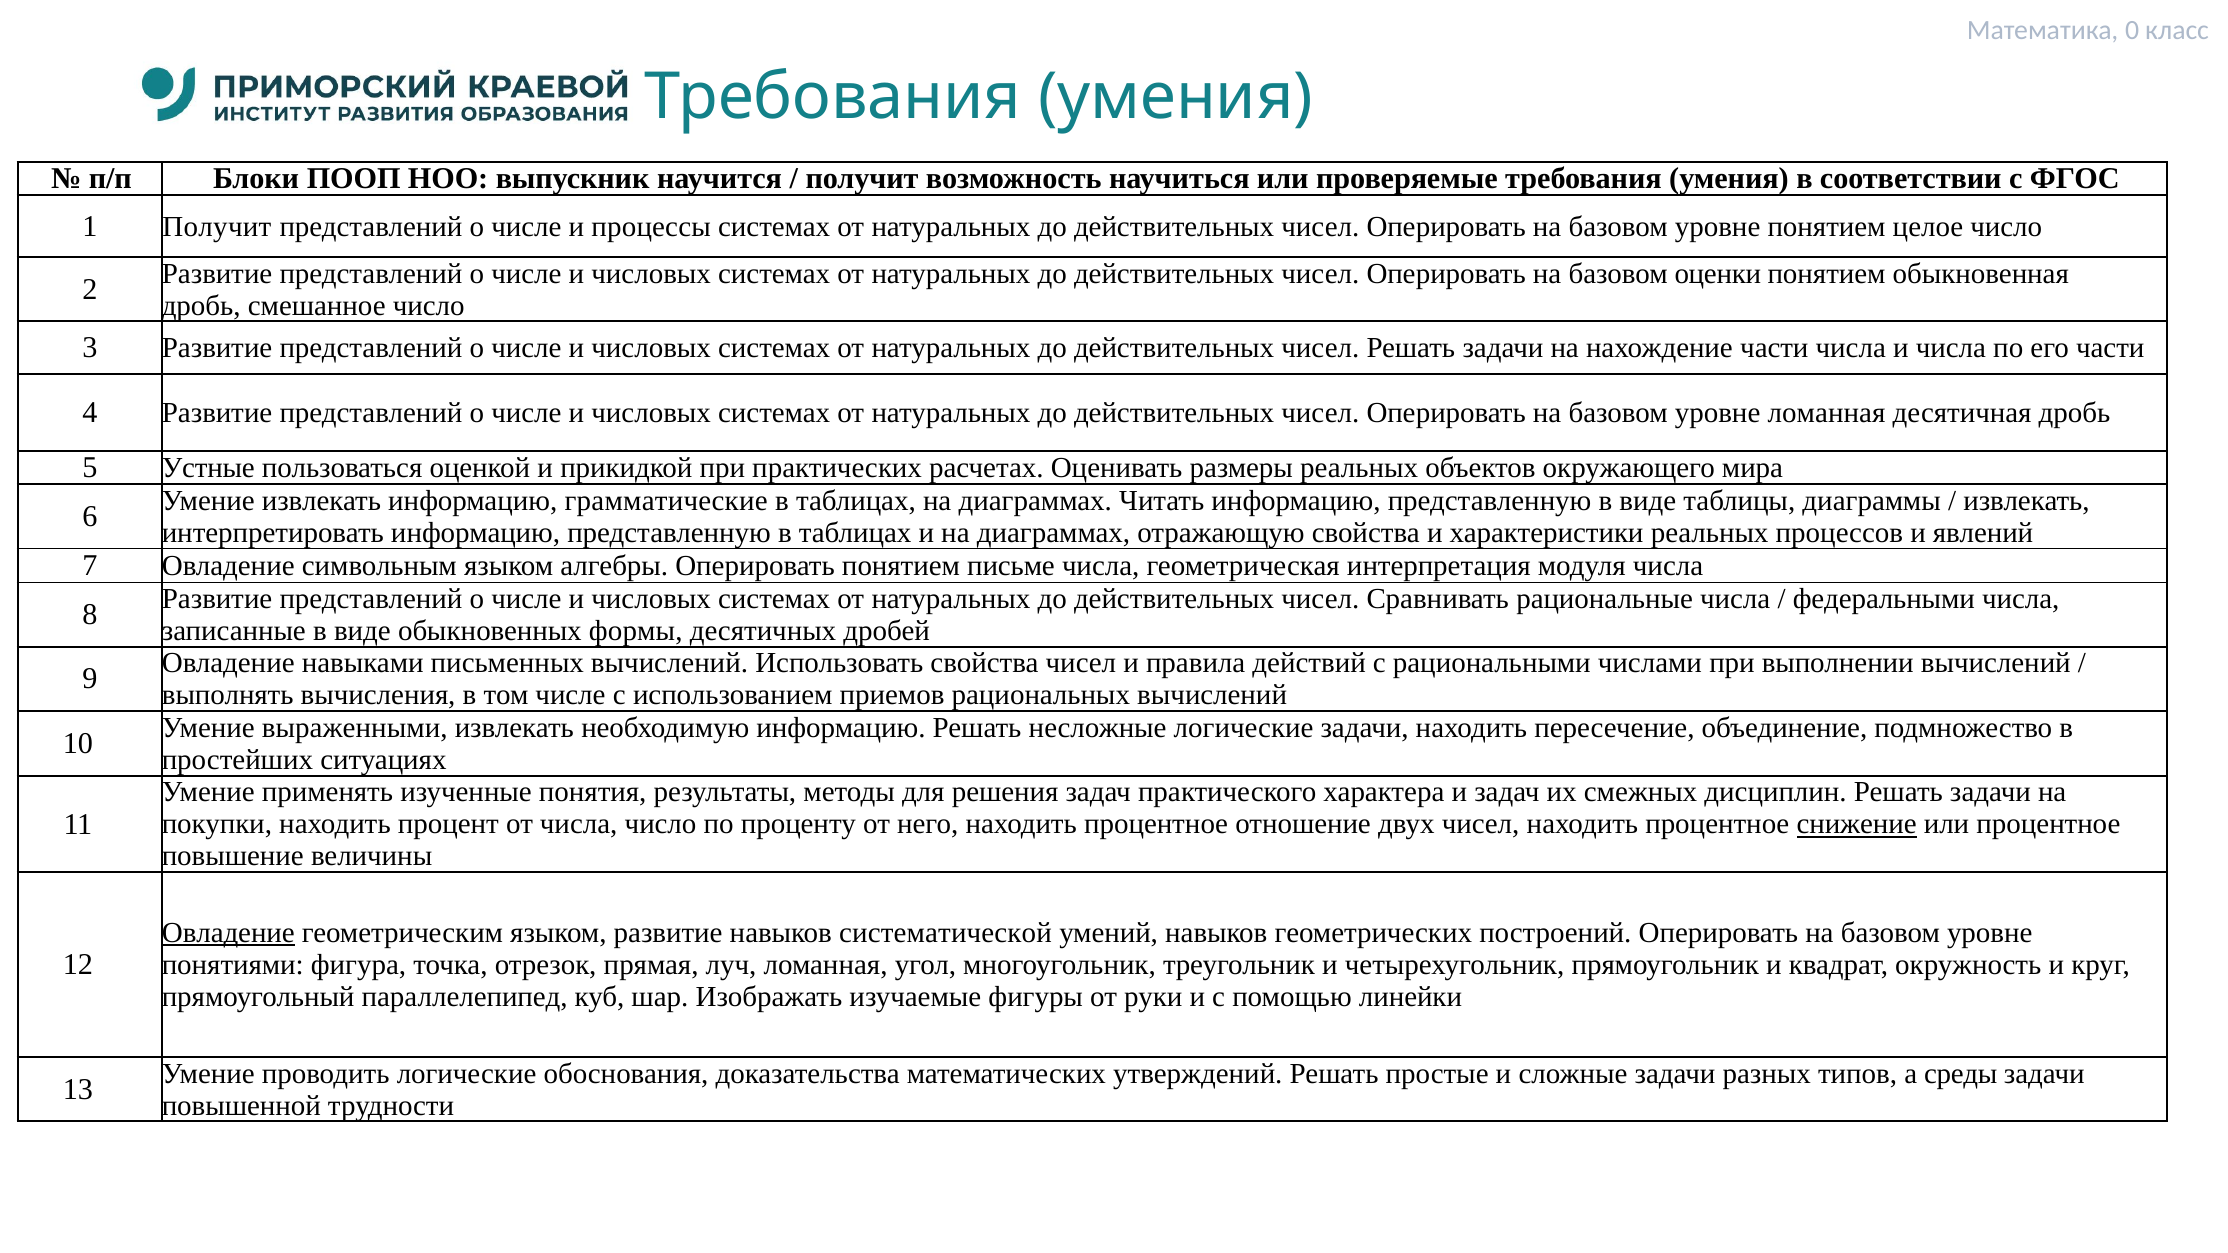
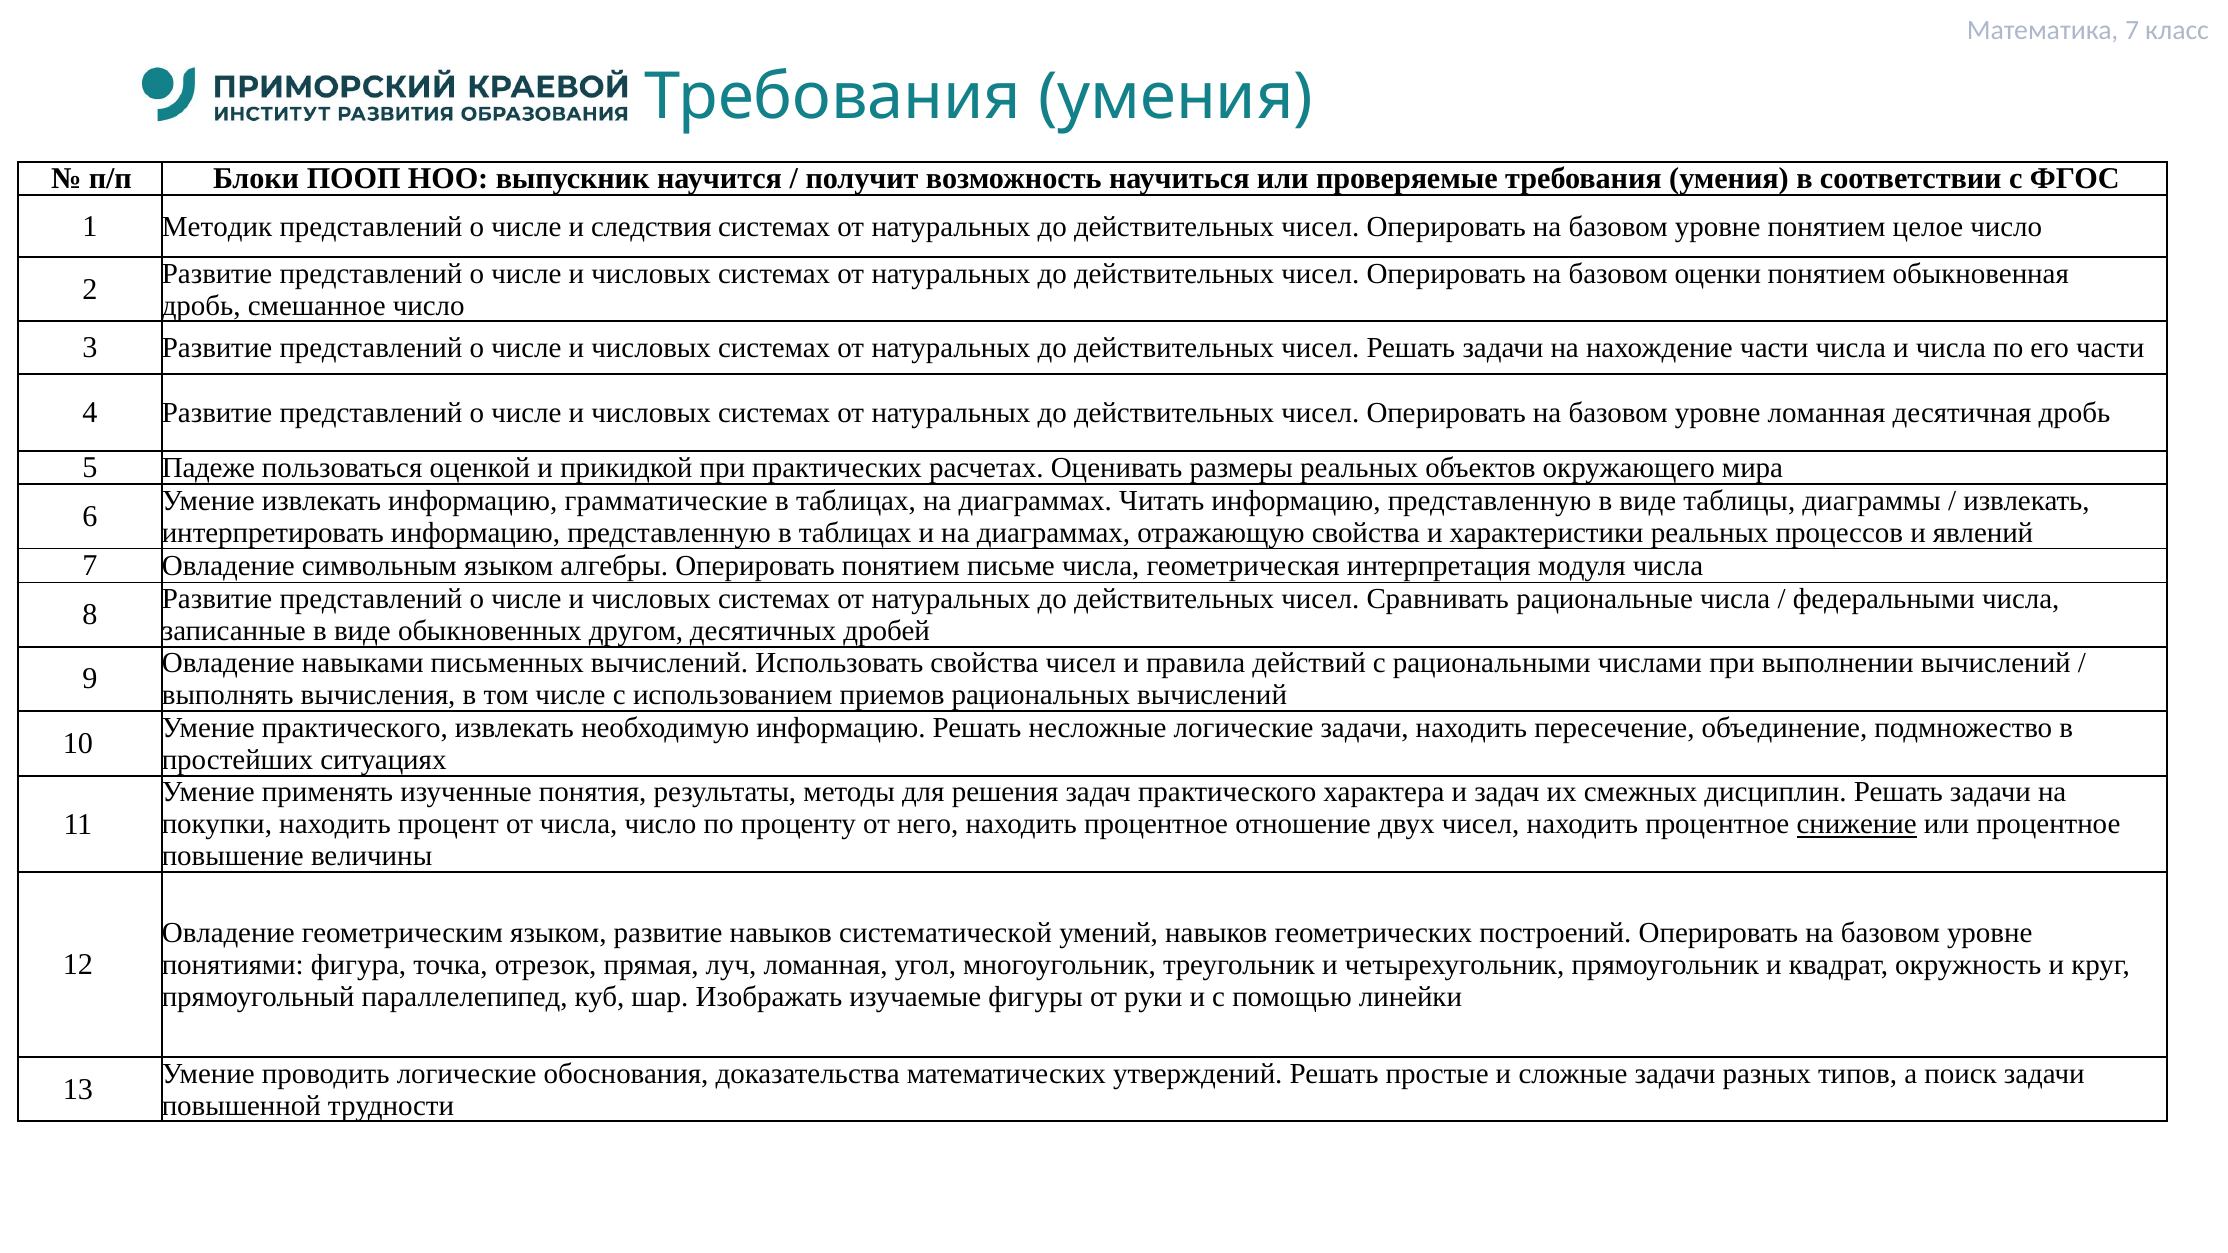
Математика 0: 0 -> 7 (2132, 30)
1 Получит: Получит -> Методик (217, 227)
процессы: процессы -> следствия (651, 227)
Устные: Устные -> Падеже (208, 468)
формы: формы -> другом (636, 631)
Умение выраженными: выраженными -> практического (355, 728)
Овладение underline: present -> none (228, 933)
среды: среды -> поиск (1961, 1074)
